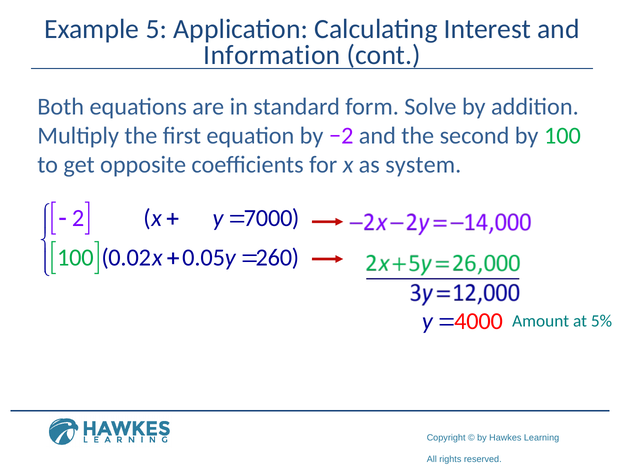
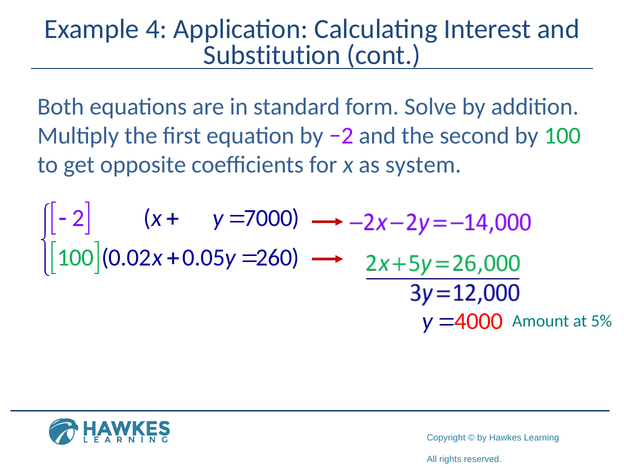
5: 5 -> 4 (156, 29)
Information: Information -> Substitution (272, 55)
